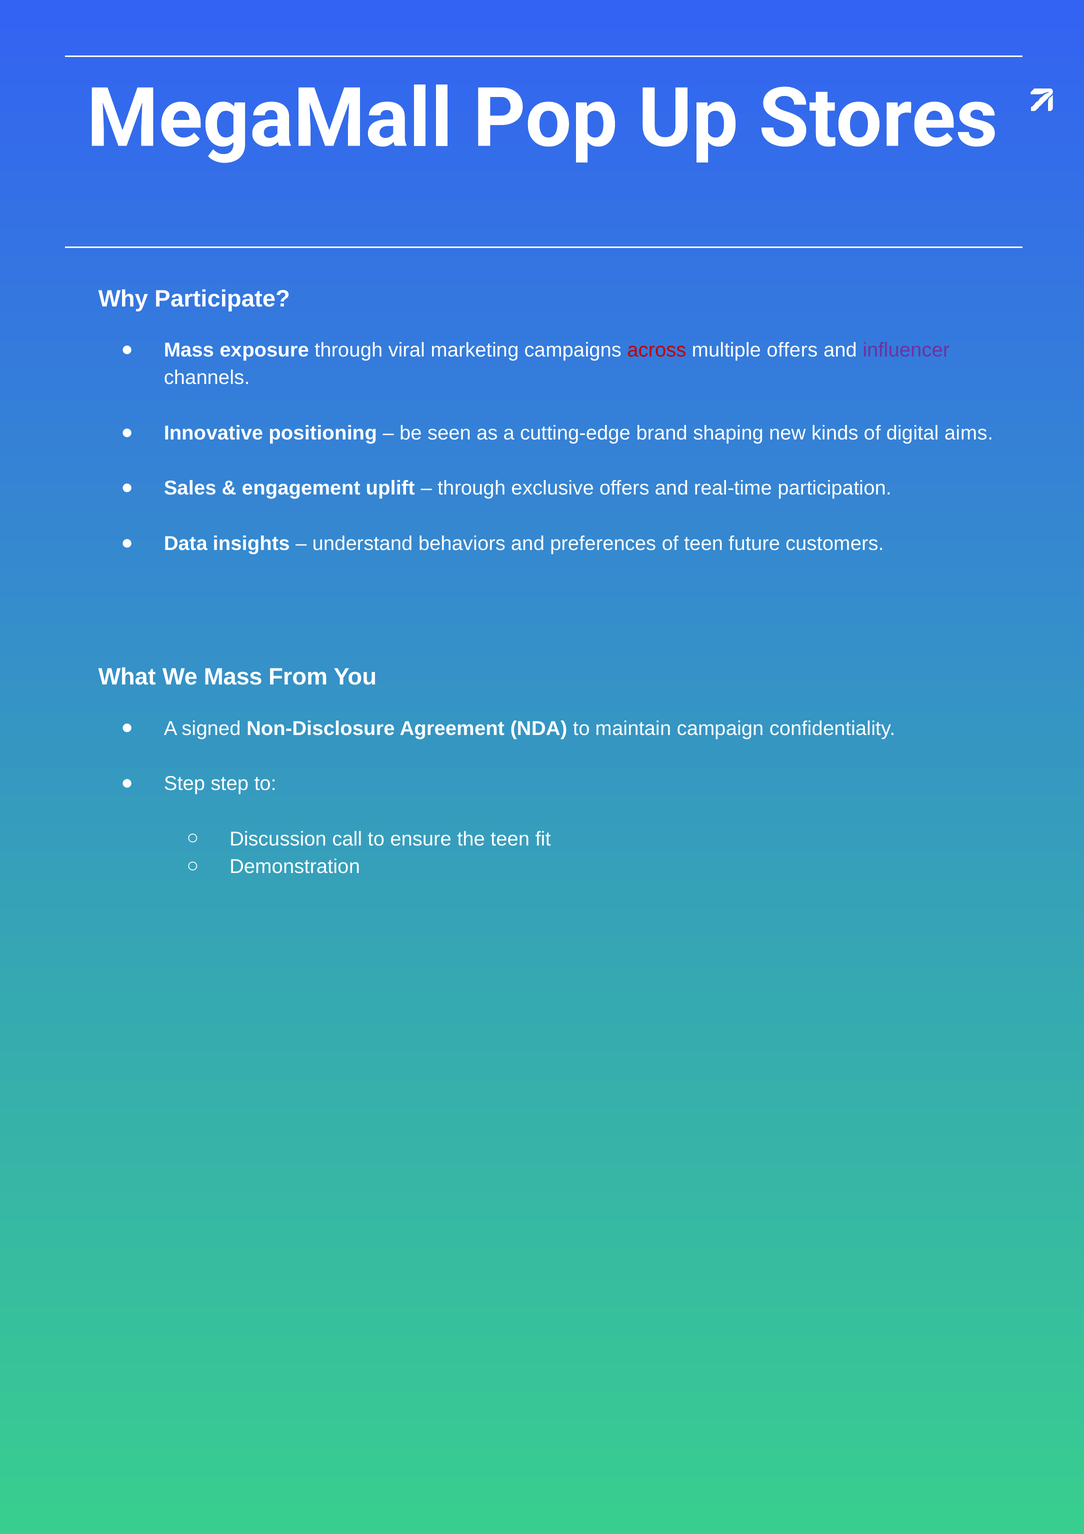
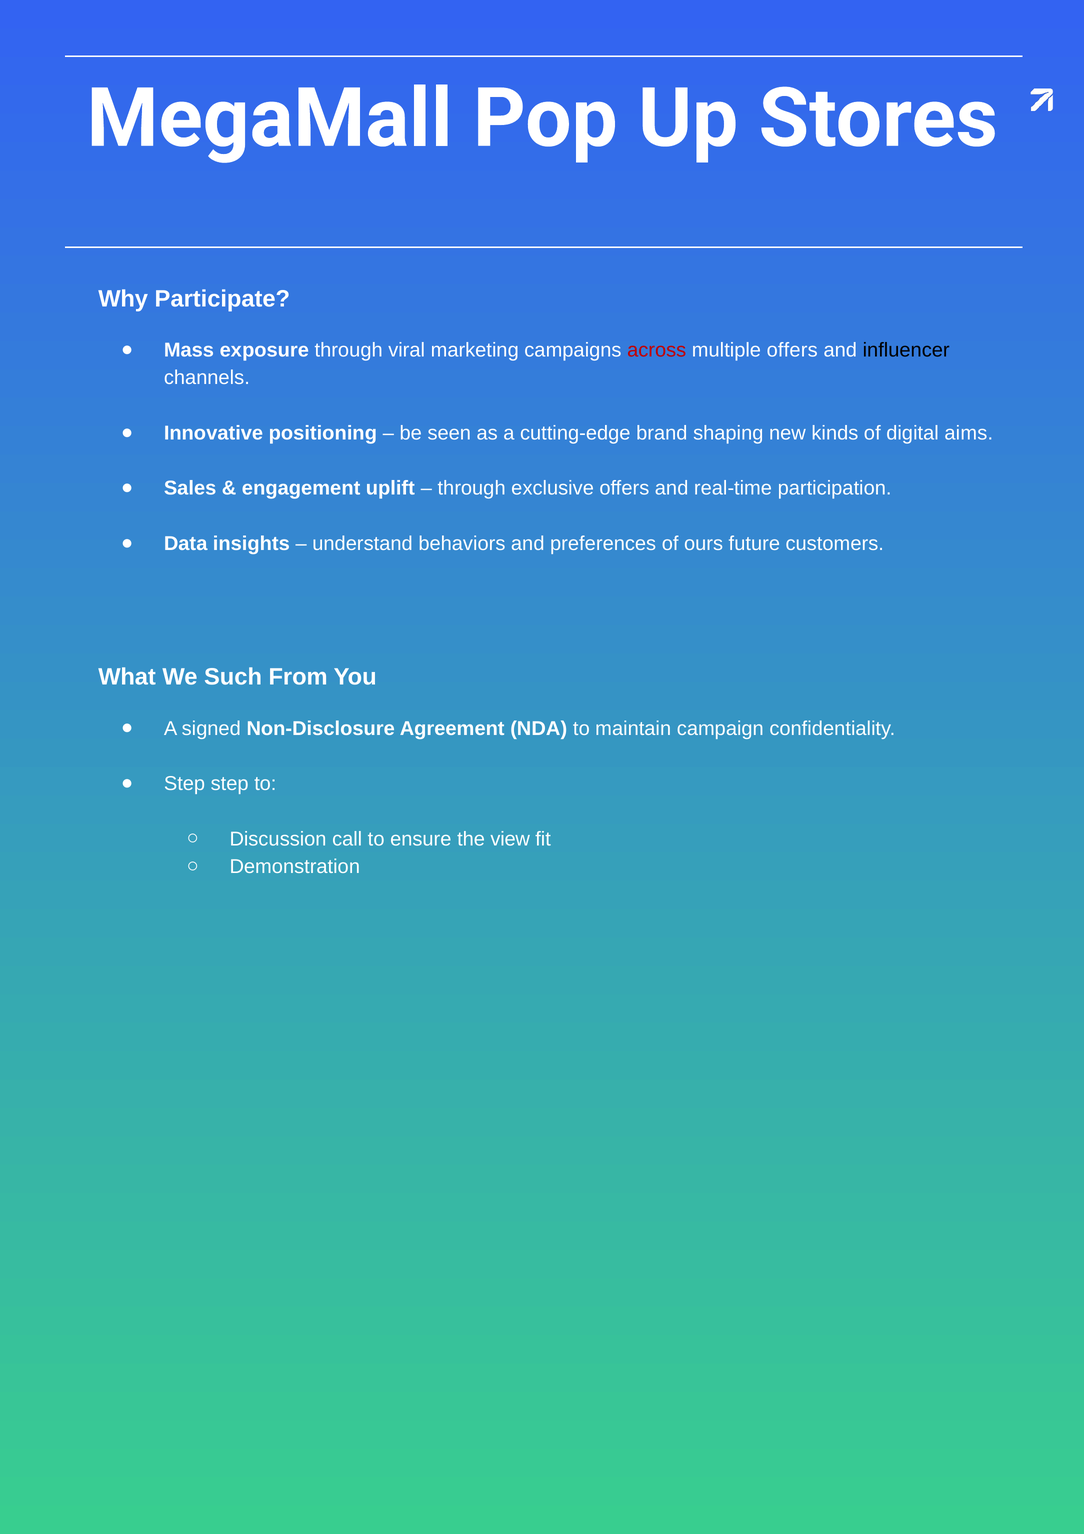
influencer colour: purple -> black (906, 350)
of teen: teen -> ours (704, 544)
We Mass: Mass -> Such (233, 677)
the teen: teen -> view (510, 839)
